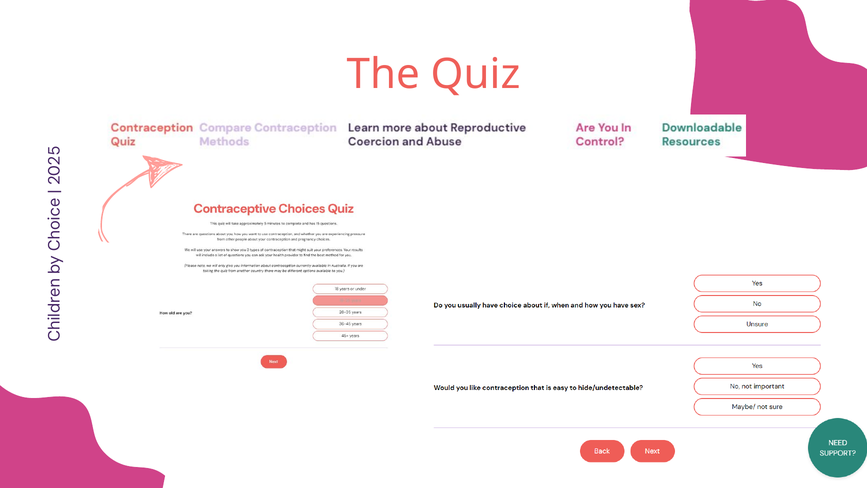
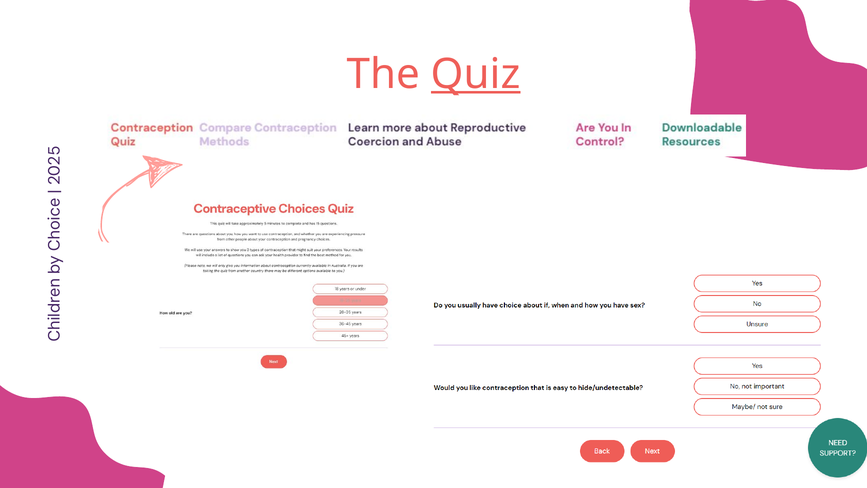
Quiz underline: none -> present (476, 74)
